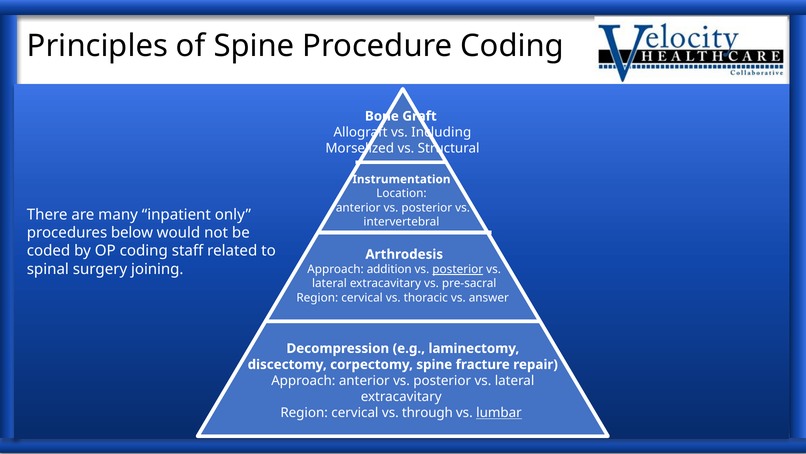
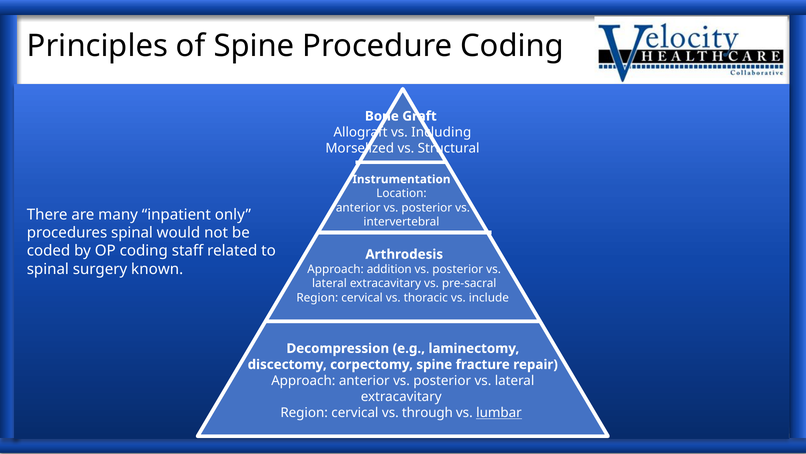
procedures below: below -> spinal (132, 232)
joining: joining -> known (157, 269)
posterior underline: present -> none (458, 269)
answer: answer -> include (489, 297)
